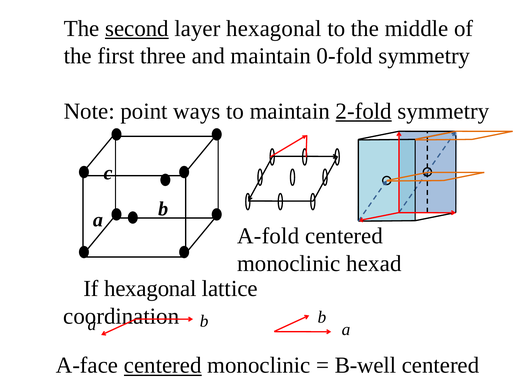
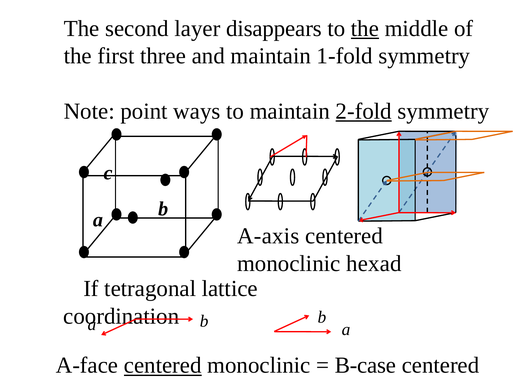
second underline: present -> none (137, 29)
layer hexagonal: hexagonal -> disappears (274, 29)
the underline: none -> present (365, 29)
0-fold: 0-fold -> 1-fold (345, 56)
A-fold: A-fold -> A-axis (268, 236)
If hexagonal: hexagonal -> tetragonal (150, 289)
B-well: B-well -> B-case (365, 365)
